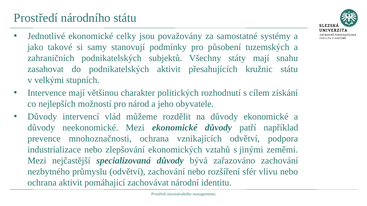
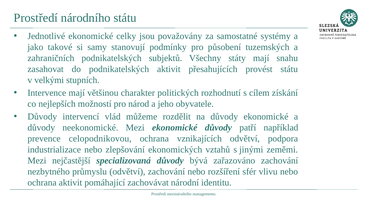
kružnic: kružnic -> provést (259, 69)
mnohoznačnosti: mnohoznačnosti -> celopodnikovou (100, 139)
